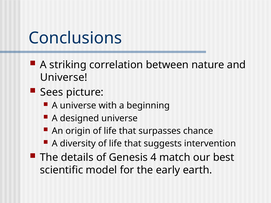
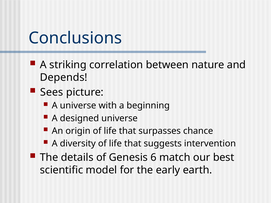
Universe: Universe -> Depends (64, 78)
4: 4 -> 6 (153, 158)
